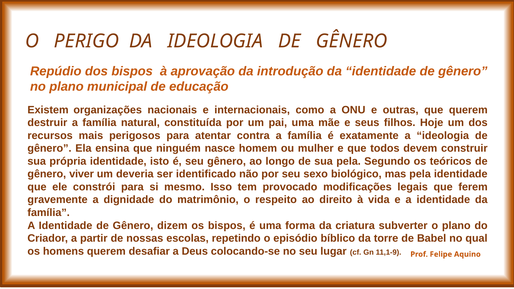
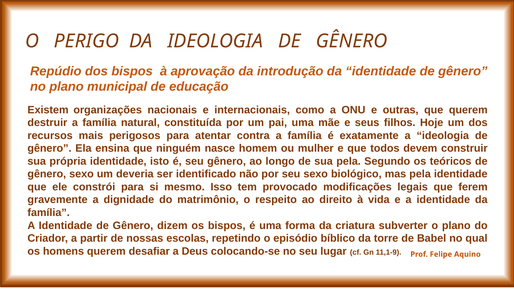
gênero viver: viver -> sexo (81, 174)
